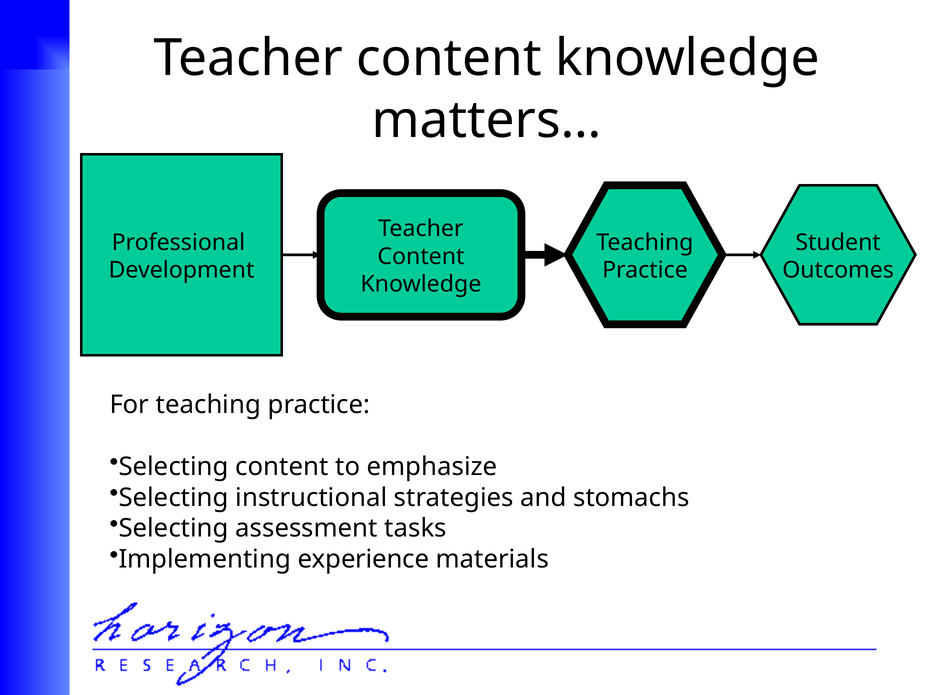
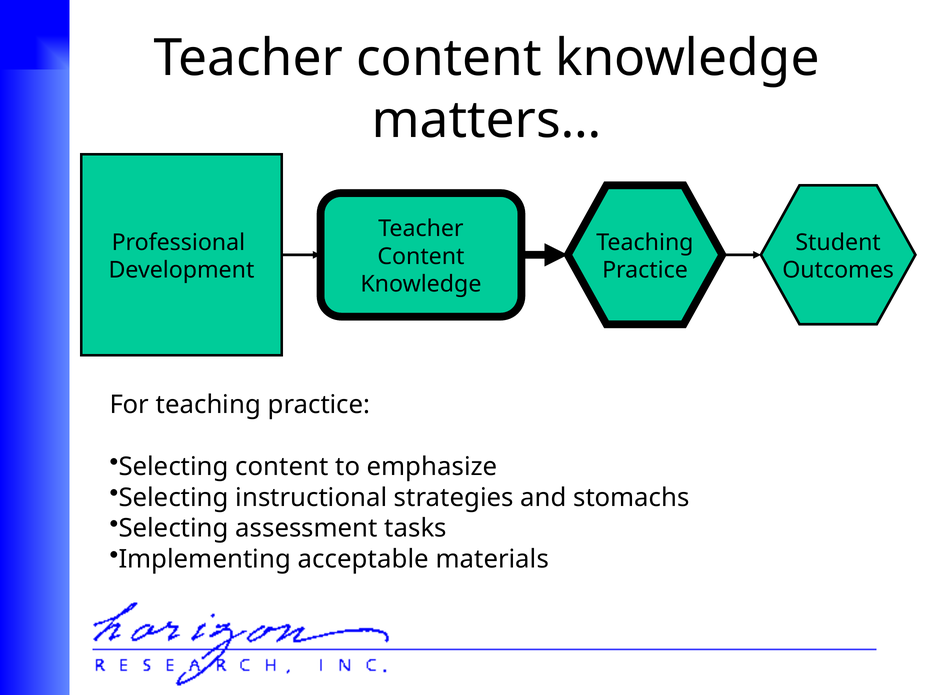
experience: experience -> acceptable (363, 560)
